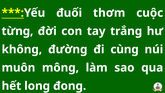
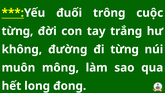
thơm: thơm -> trông (109, 13)
đi cùng: cùng -> từng (125, 49)
